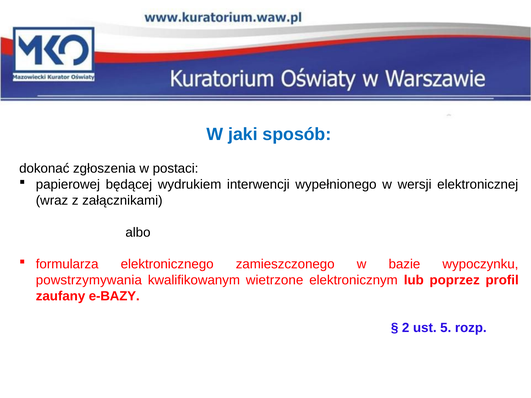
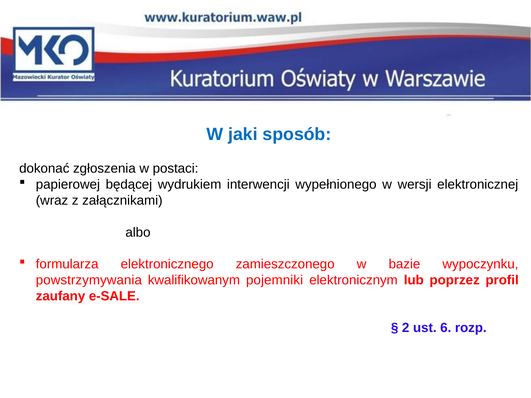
wietrzone: wietrzone -> pojemniki (275, 280)
e-BAZY: e-BAZY -> e-SALE (114, 296)
5: 5 -> 6 (446, 328)
